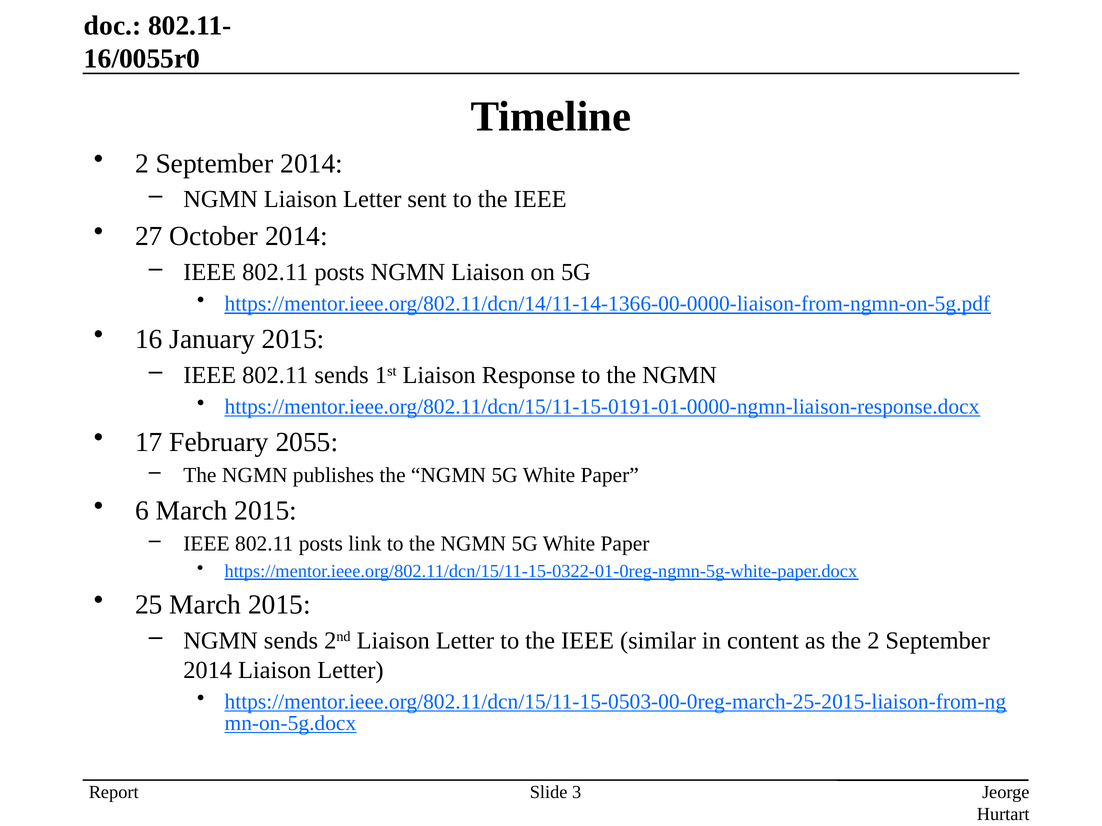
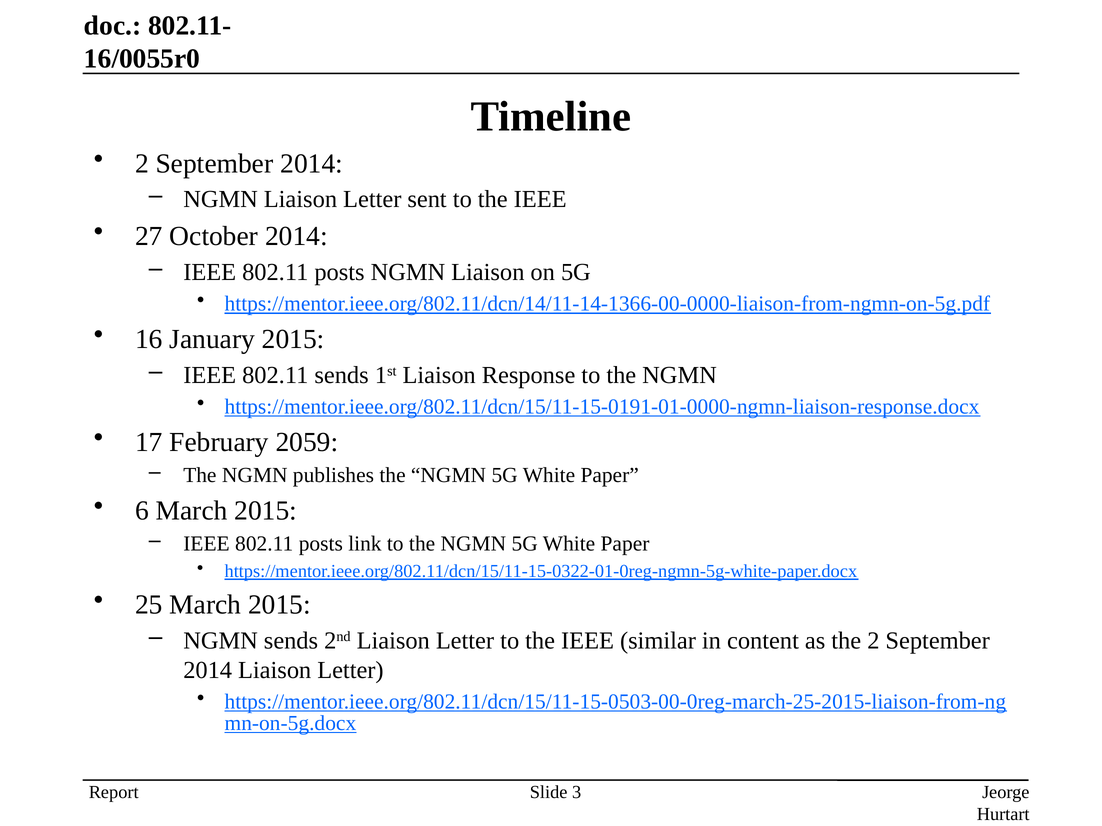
2055: 2055 -> 2059 (307, 442)
